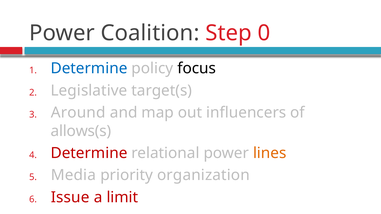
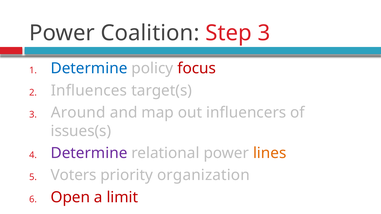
Step 0: 0 -> 3 (264, 33)
focus colour: black -> red (197, 69)
Legislative: Legislative -> Influences (89, 91)
allows(s: allows(s -> issues(s (81, 131)
Determine colour: red -> purple (89, 153)
Media: Media -> Voters (73, 175)
Issue: Issue -> Open (70, 198)
